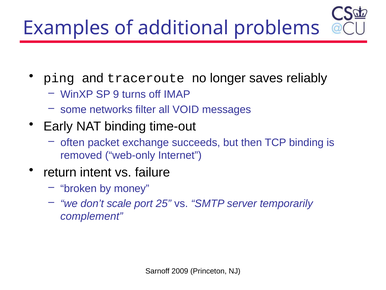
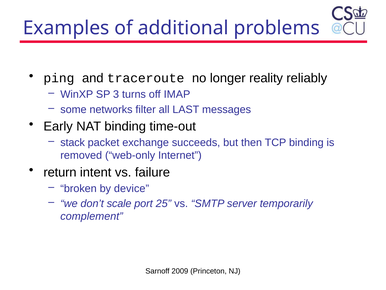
saves: saves -> reality (266, 78)
9: 9 -> 3 (116, 94)
VOID: VOID -> LAST (186, 109)
often: often -> stack (73, 142)
money: money -> device (132, 188)
